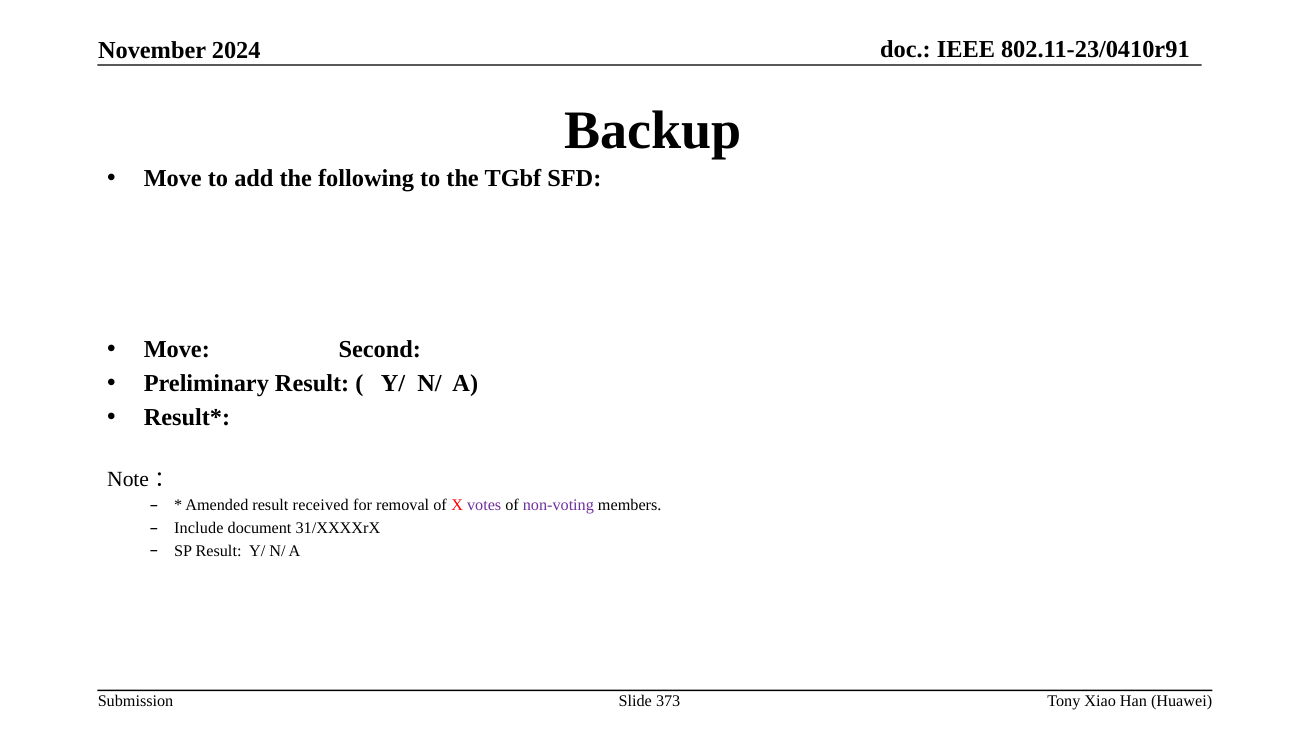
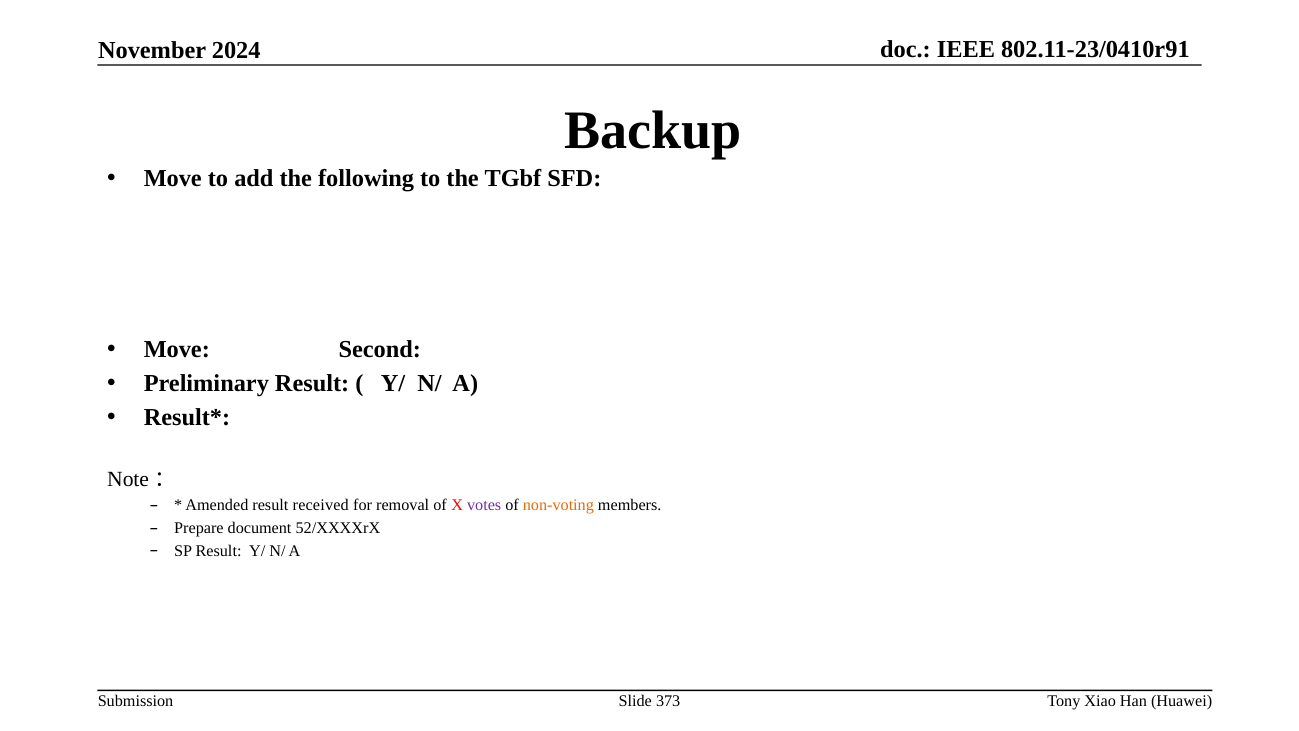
non-voting colour: purple -> orange (558, 505)
Include: Include -> Prepare (199, 528)
31/XXXXrX: 31/XXXXrX -> 52/XXXXrX (338, 528)
